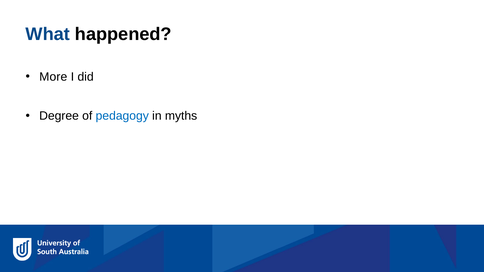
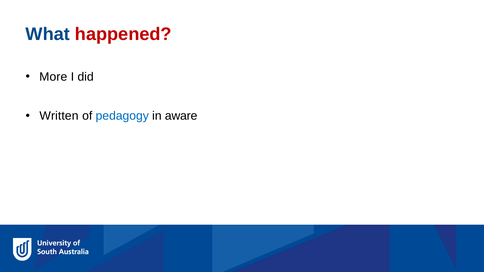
happened colour: black -> red (123, 34)
Degree: Degree -> Written (59, 116)
myths: myths -> aware (181, 116)
